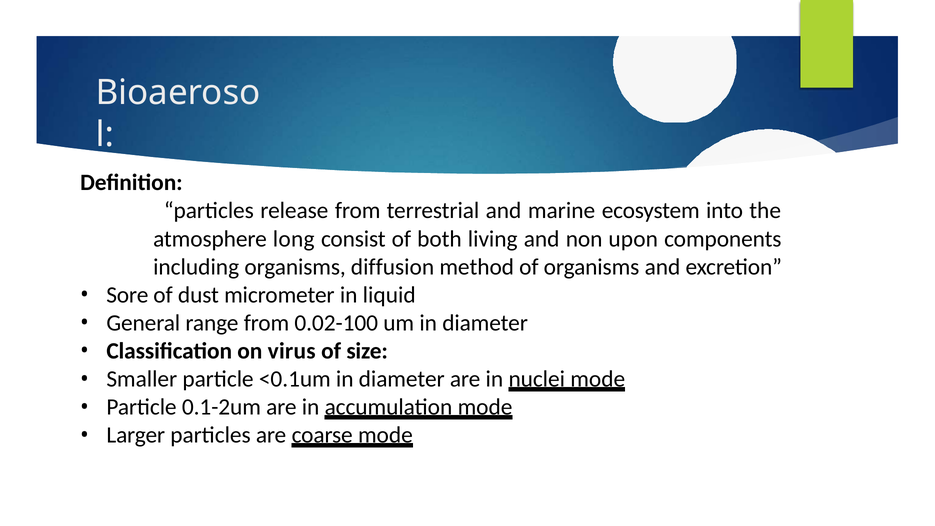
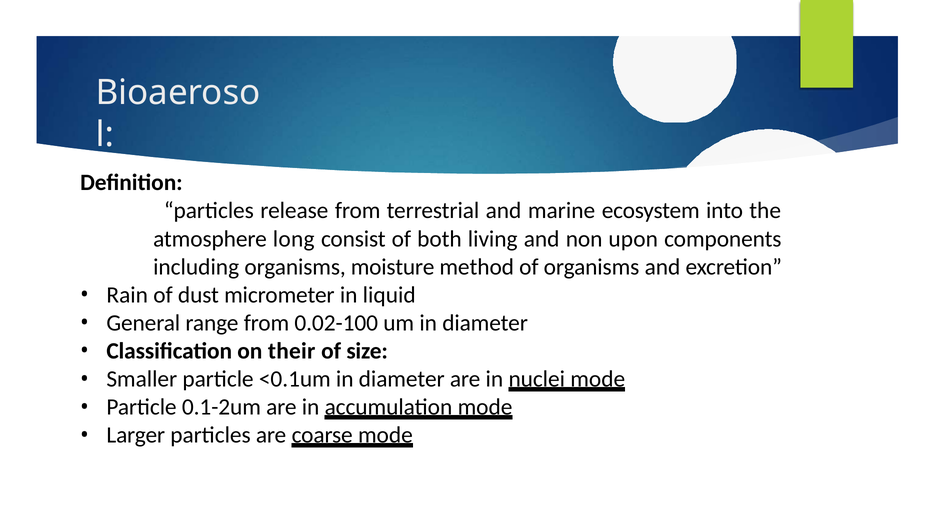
diffusion: diffusion -> moisture (393, 267)
Sore: Sore -> Rain (127, 295)
virus: virus -> their (292, 351)
